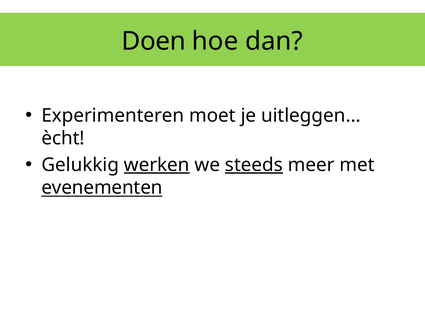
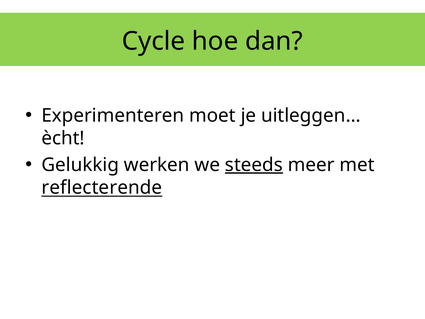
Doen: Doen -> Cycle (154, 41)
werken underline: present -> none (157, 165)
evenementen: evenementen -> reflecterende (102, 187)
